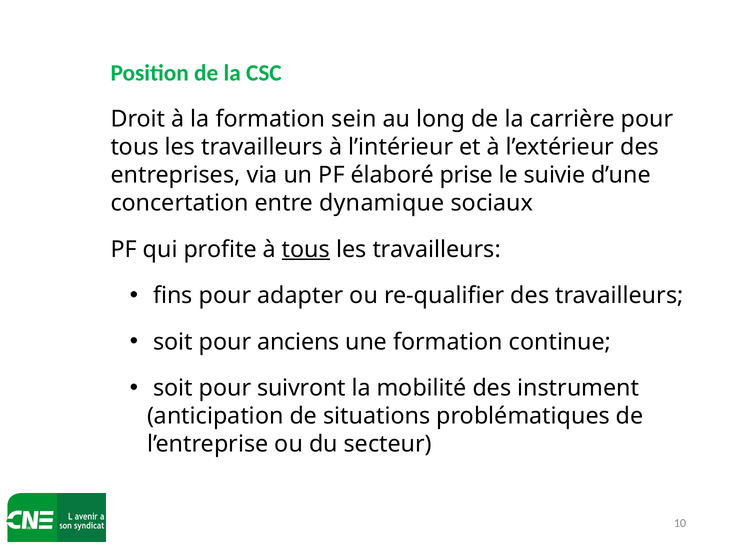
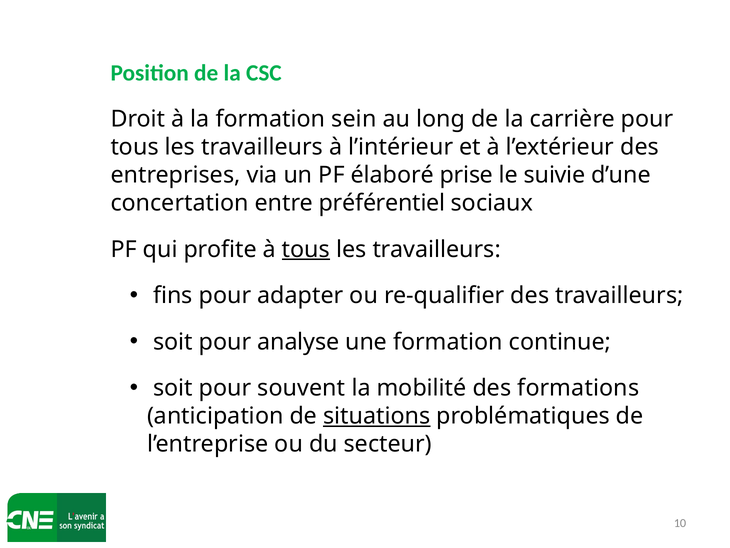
dynamique: dynamique -> préférentiel (382, 203)
anciens: anciens -> analyse (298, 342)
suivront: suivront -> souvent (301, 388)
instrument: instrument -> formations (578, 388)
situations underline: none -> present (377, 416)
